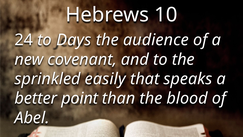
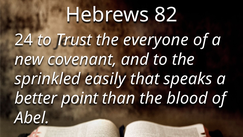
10: 10 -> 82 (166, 15)
Days: Days -> Trust (74, 40)
audience: audience -> everyone (156, 40)
